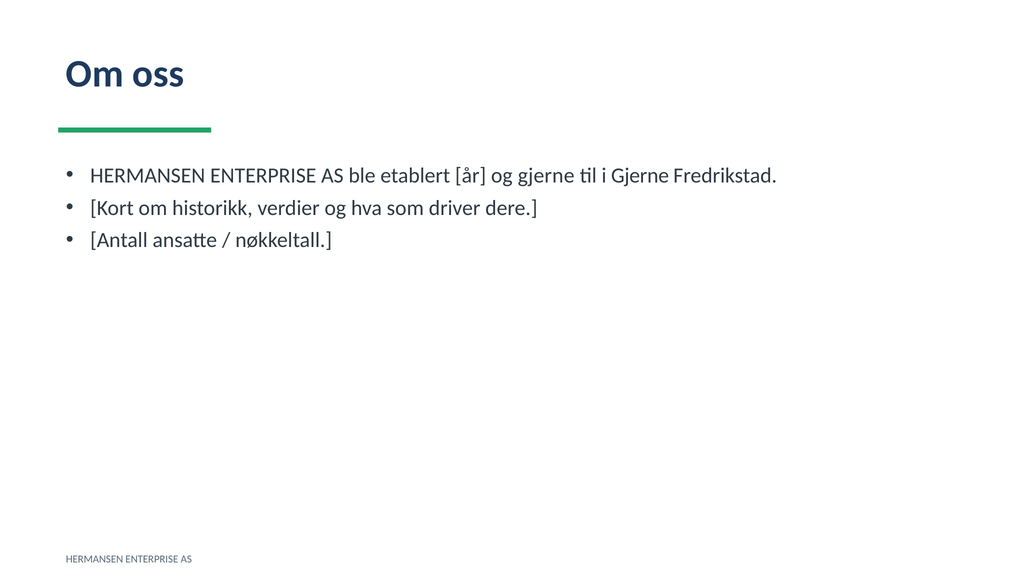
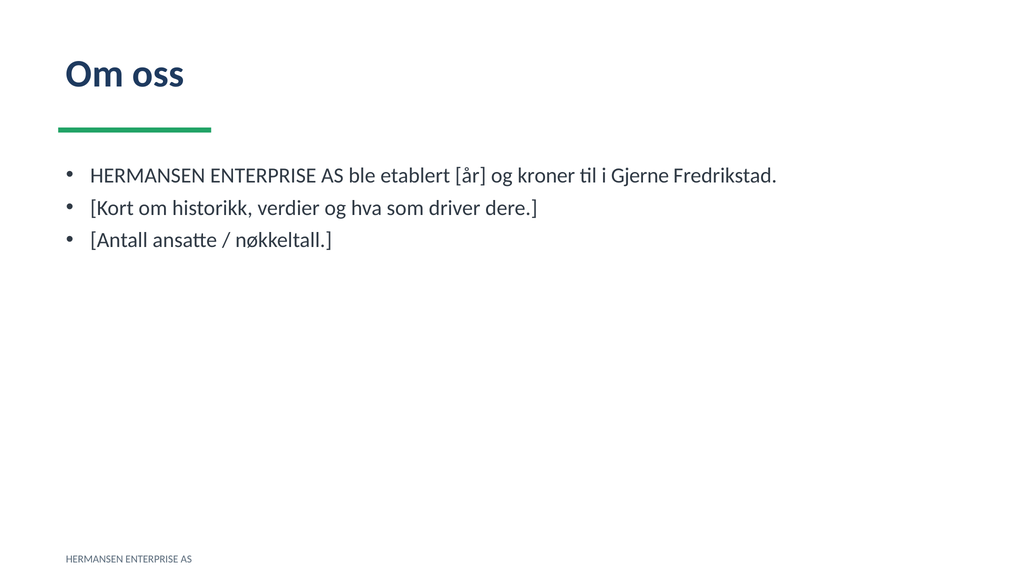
og gjerne: gjerne -> kroner (546, 175)
